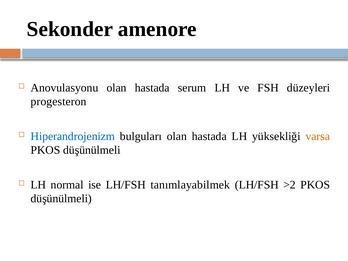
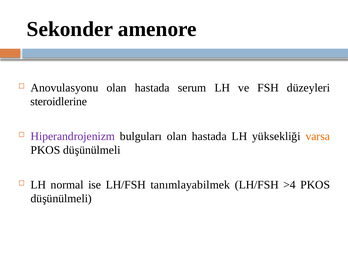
progesteron: progesteron -> steroidlerine (59, 102)
Hiperandrojenizm colour: blue -> purple (73, 136)
>2: >2 -> >4 (290, 185)
